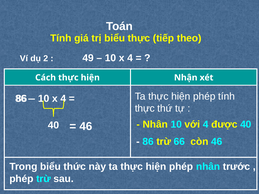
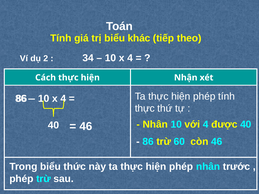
biểu thực: thực -> khác (139, 38)
49: 49 -> 34 (88, 58)
66: 66 -> 60 (179, 142)
